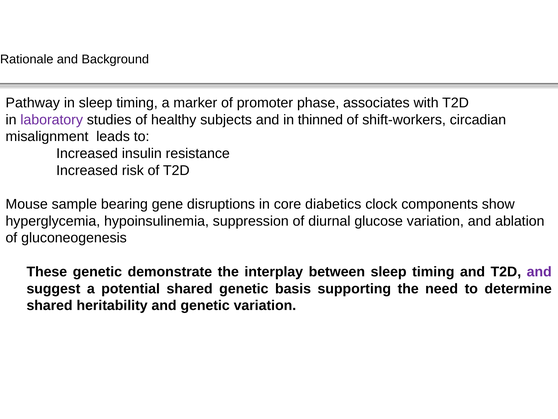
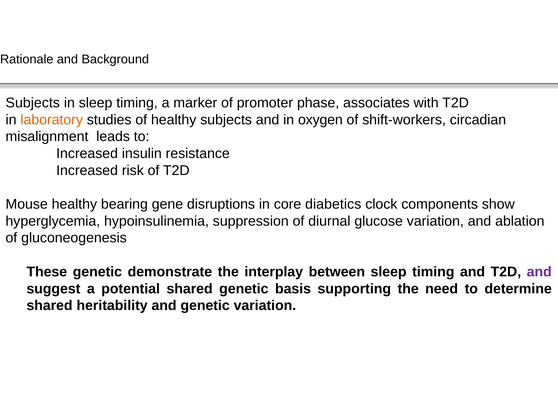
Pathway: Pathway -> Subjects (33, 103)
laboratory colour: purple -> orange (52, 120)
thinned: thinned -> oxygen (320, 120)
Mouse sample: sample -> healthy (74, 204)
